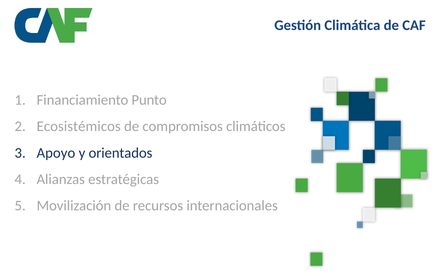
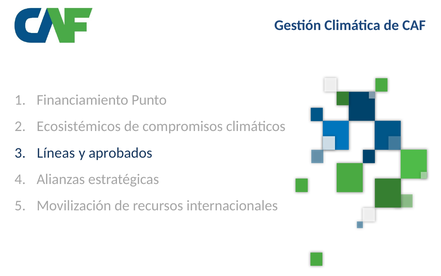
Apoyo: Apoyo -> Líneas (56, 153)
orientados: orientados -> aprobados (120, 153)
